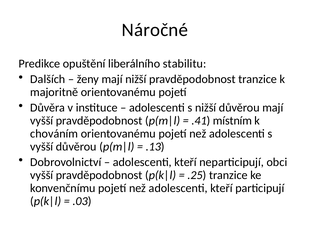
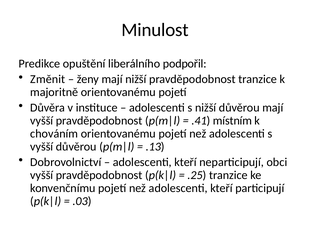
Náročné: Náročné -> Minulost (155, 30)
stabilitu: stabilitu -> podpořil (185, 64)
Dalších: Dalších -> Změnit (48, 79)
